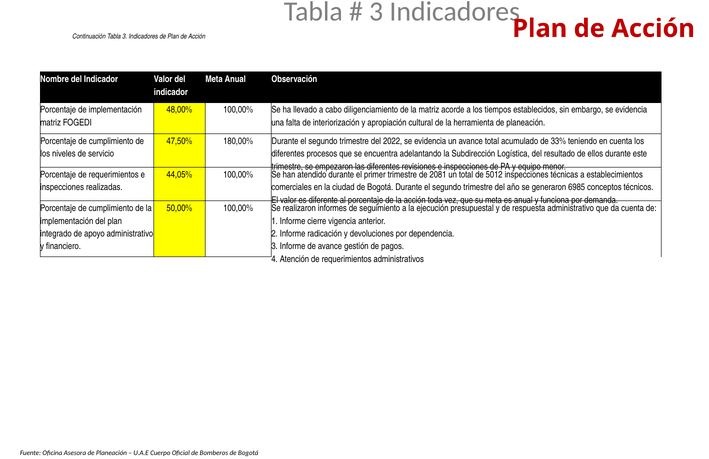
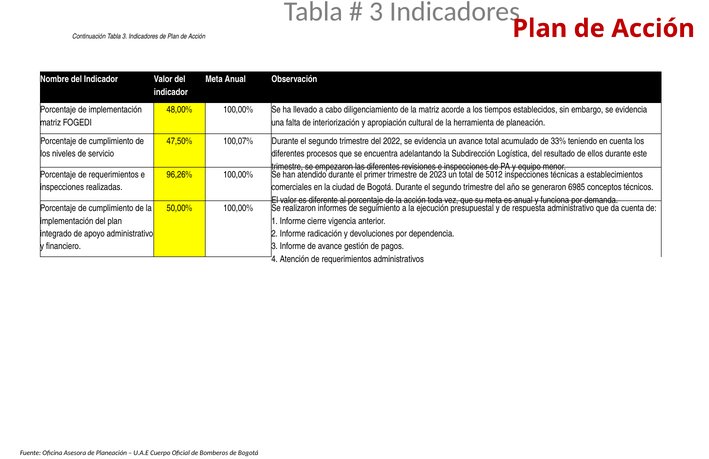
180,00%: 180,00% -> 100,07% (238, 141)
44,05%: 44,05% -> 96,26% (179, 175)
2081: 2081 -> 2023 (438, 175)
